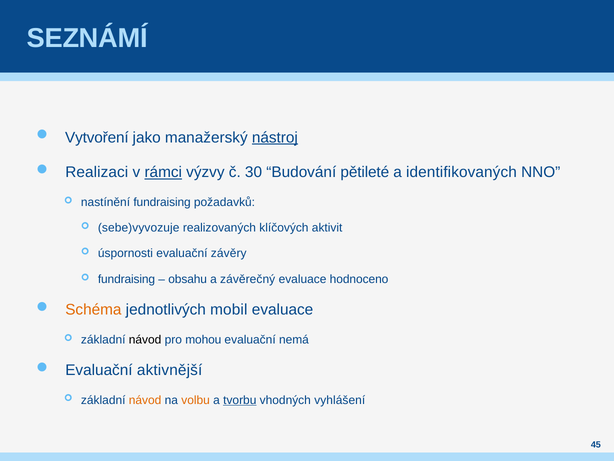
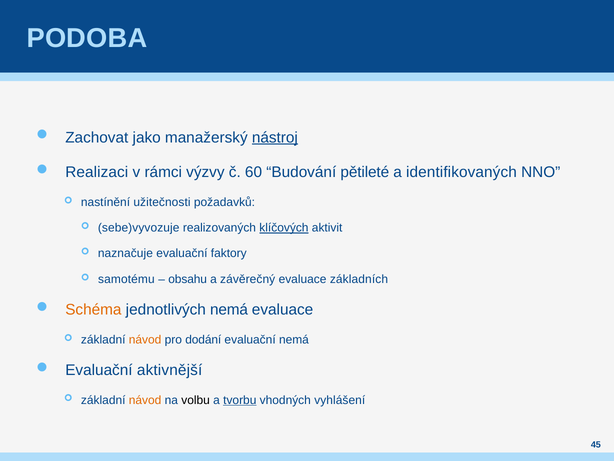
SEZNÁMÍ: SEZNÁMÍ -> PODOBA (87, 38)
Vytvoření: Vytvoření -> Zachovat (97, 137)
rámci underline: present -> none (163, 172)
30: 30 -> 60 (254, 172)
nastínění fundraising: fundraising -> užitečnosti (162, 202)
klíčových underline: none -> present (284, 228)
úspornosti: úspornosti -> naznačuje (125, 253)
závěry: závěry -> faktory (229, 253)
fundraising: fundraising -> samotému (126, 279)
hodnoceno: hodnoceno -> základních (359, 279)
jednotlivých mobil: mobil -> nemá (229, 309)
návod colour: black -> orange (145, 339)
mohou: mohou -> dodání (203, 339)
volbu colour: orange -> black (196, 400)
